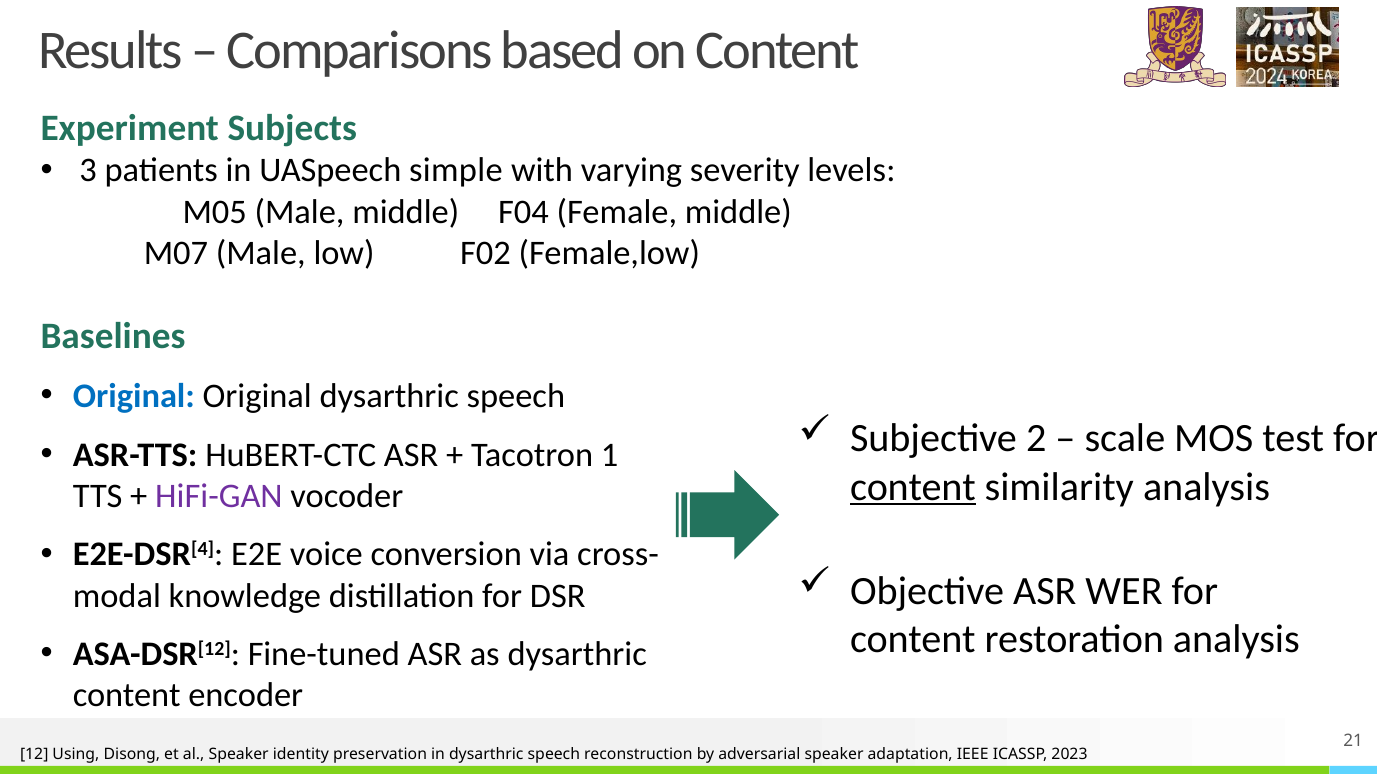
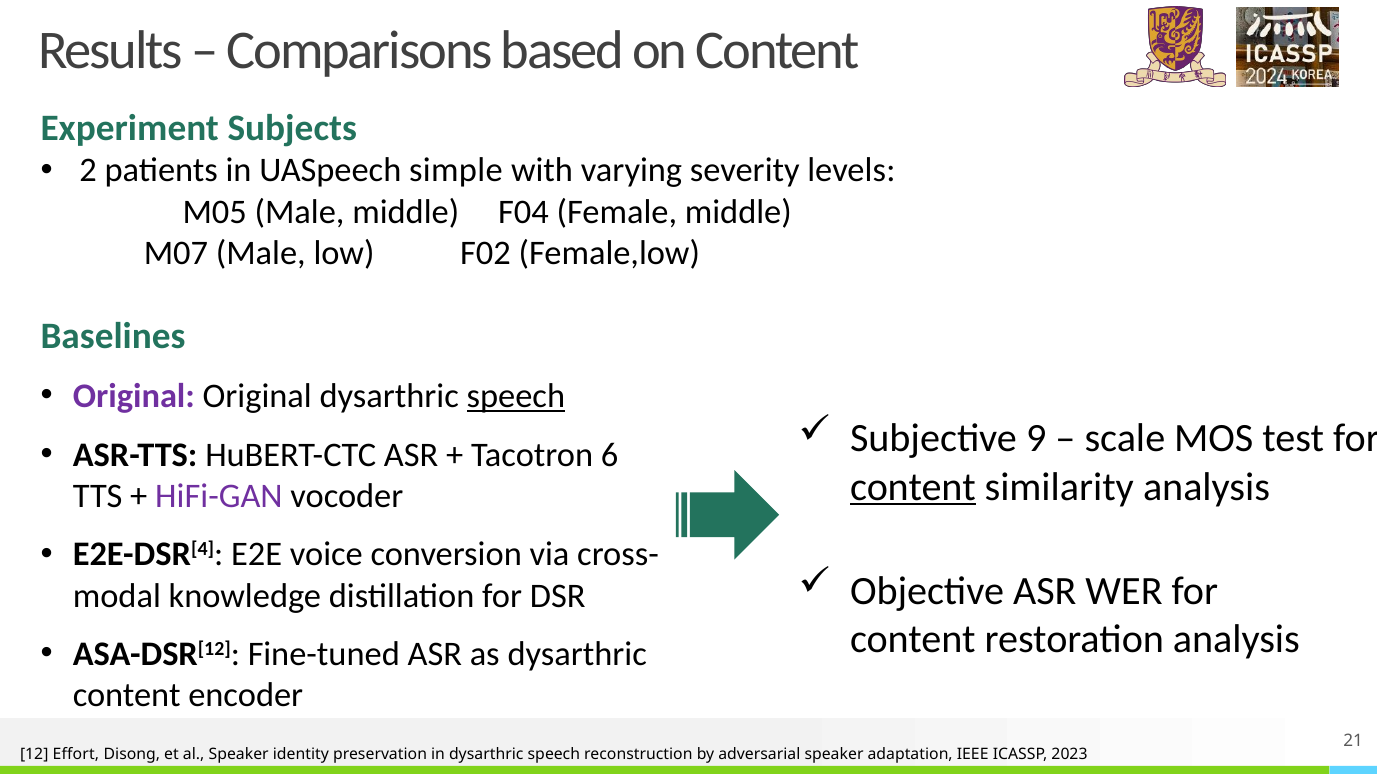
3: 3 -> 2 (88, 171)
Original colour: blue -> purple (134, 397)
speech underline: none -> present (516, 397)
2: 2 -> 9 (1036, 439)
1: 1 -> 6 (610, 455)
Using: Using -> Effort (76, 754)
